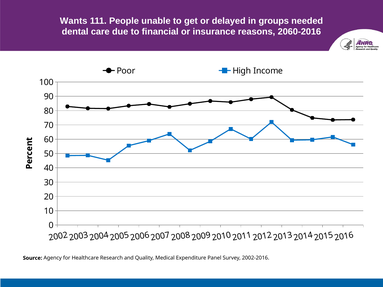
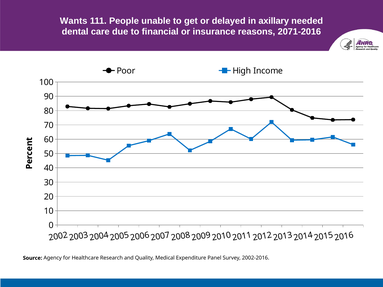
groups: groups -> axillary (274, 21)
2060-2016: 2060-2016 -> 2071-2016 (299, 32)
